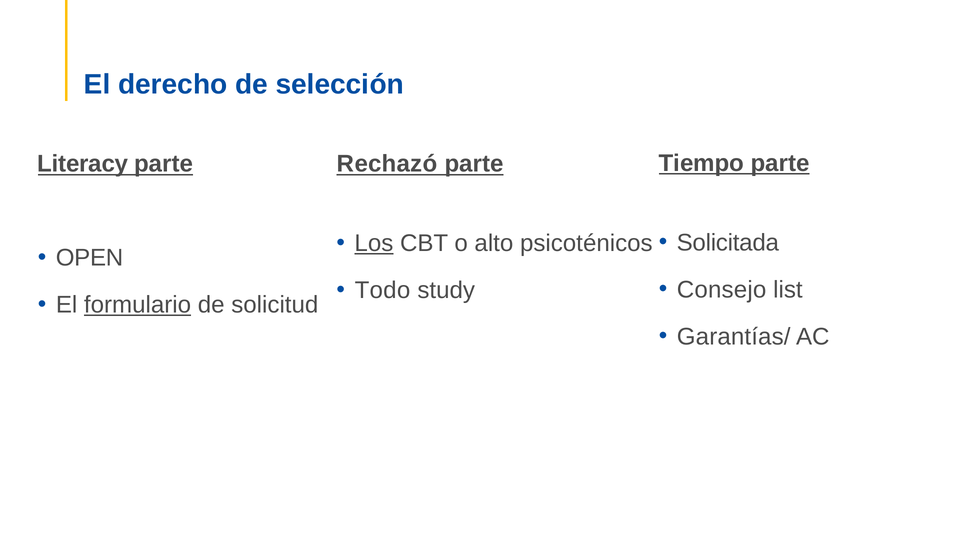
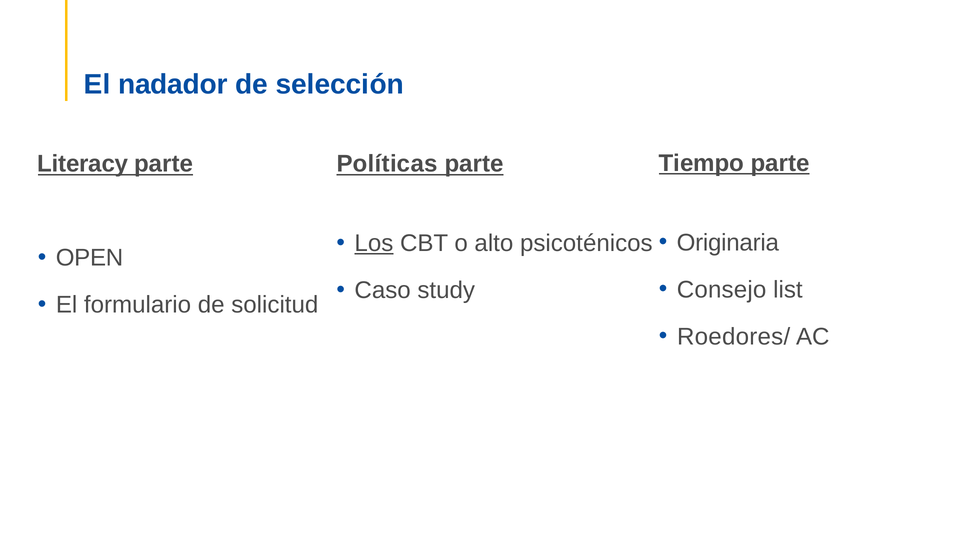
derecho: derecho -> nadador (173, 85)
Rechazó: Rechazó -> Políticas (387, 164)
Solicitada: Solicitada -> Originaria (728, 243)
Todo: Todo -> Caso (383, 291)
formulario underline: present -> none (138, 305)
Garantías/: Garantías/ -> Roedores/ (734, 337)
